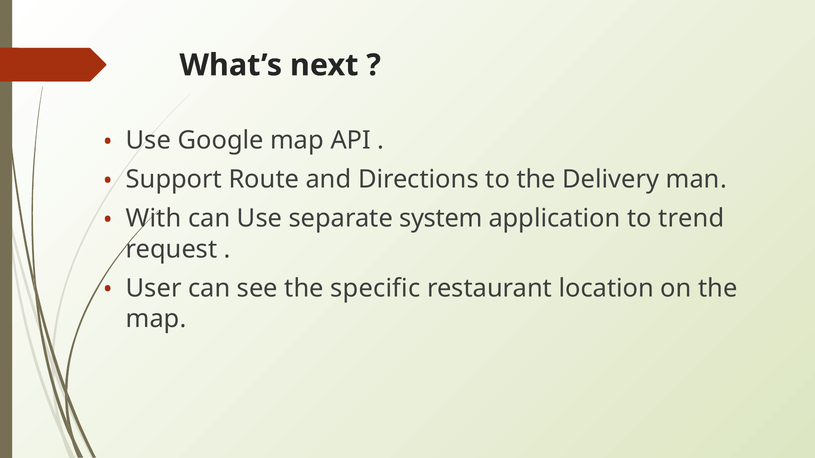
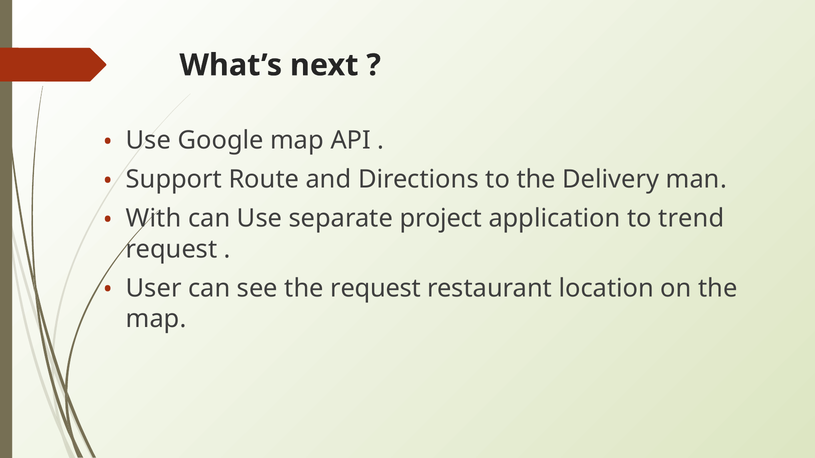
system: system -> project (441, 219)
the specific: specific -> request (376, 288)
